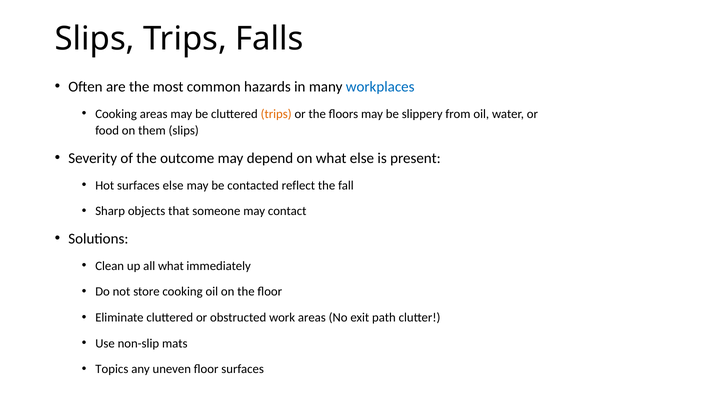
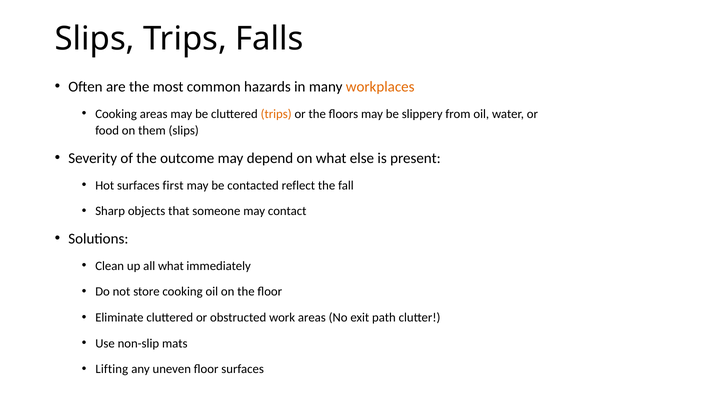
workplaces colour: blue -> orange (380, 87)
surfaces else: else -> first (173, 185)
Topics: Topics -> Lifting (112, 369)
